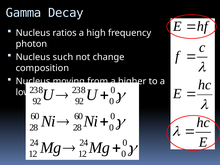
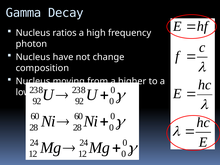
such: such -> have (63, 57)
